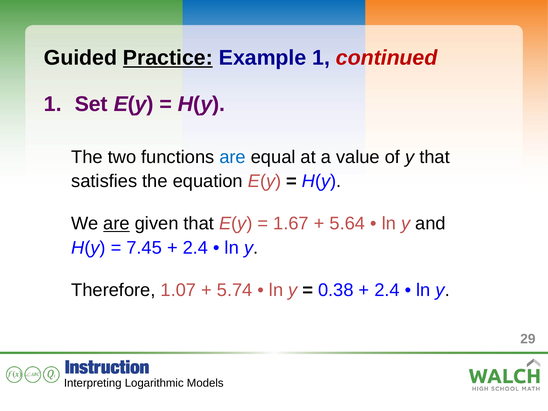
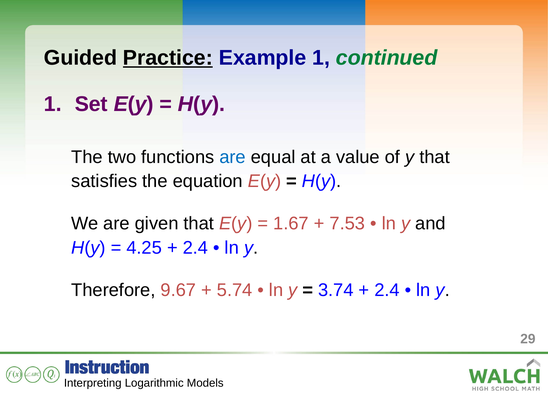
continued colour: red -> green (387, 58)
are underline: present -> none (117, 224)
5.64: 5.64 -> 7.53 (347, 224)
7.45: 7.45 -> 4.25 (144, 248)
1.07: 1.07 -> 9.67 (178, 290)
0.38: 0.38 -> 3.74 (336, 290)
